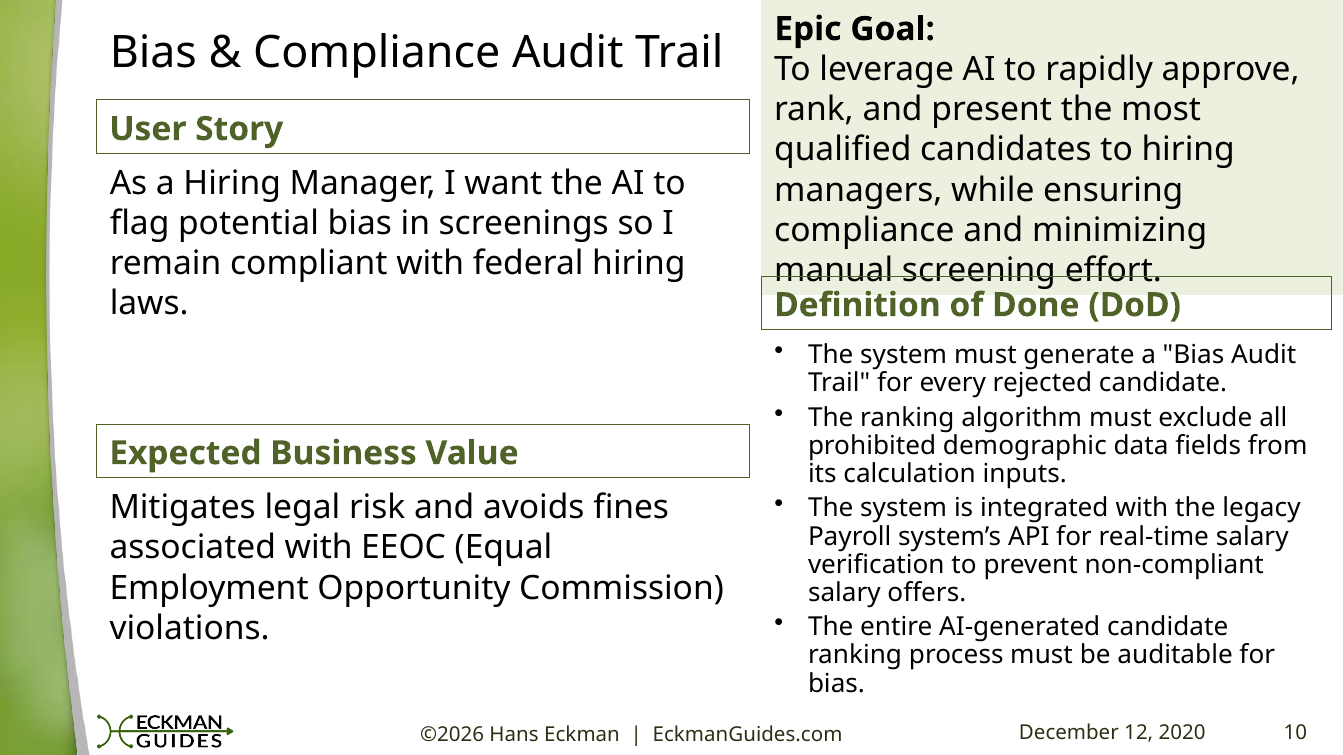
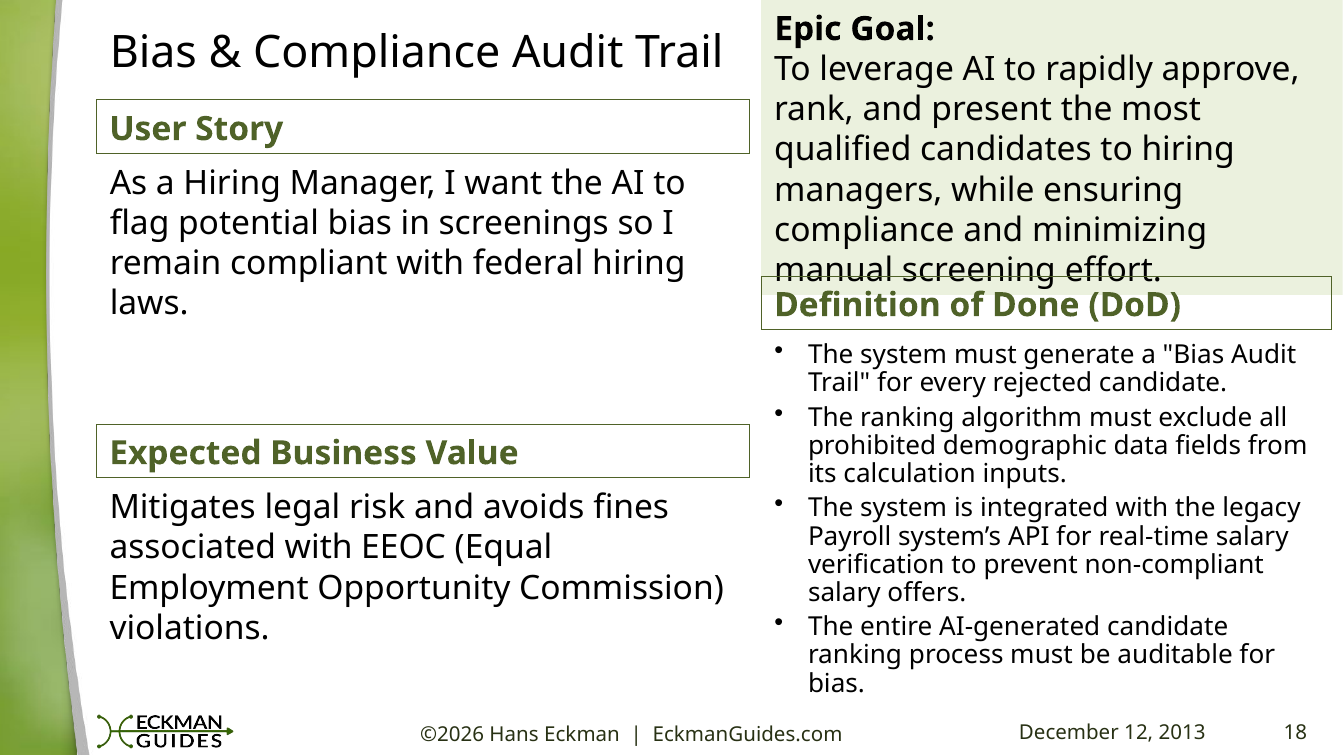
2020: 2020 -> 2013 (1182, 733)
10: 10 -> 18 (1295, 733)
